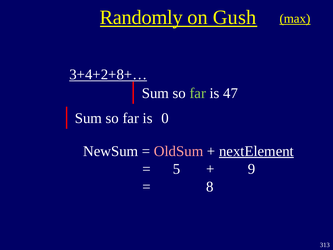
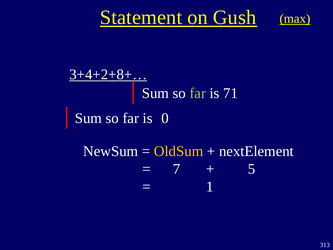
Randomly: Randomly -> Statement (141, 17)
47: 47 -> 71 (231, 93)
OldSum colour: pink -> yellow (179, 151)
nextElement underline: present -> none (256, 151)
5: 5 -> 7 (177, 169)
9: 9 -> 5 (252, 169)
8: 8 -> 1 (210, 187)
